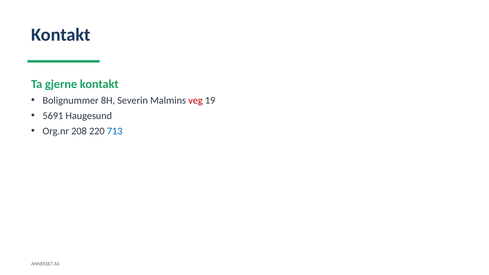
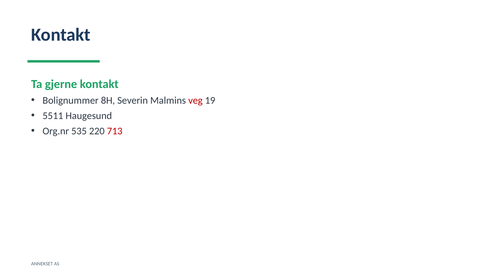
5691: 5691 -> 5511 (53, 116)
208: 208 -> 535 (79, 131)
713 colour: blue -> red (115, 131)
